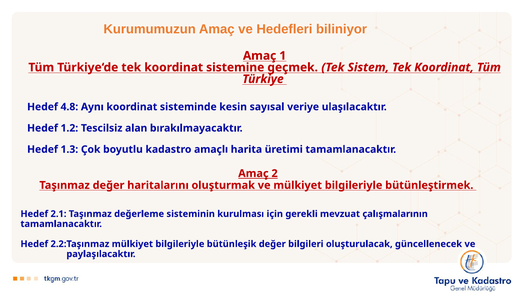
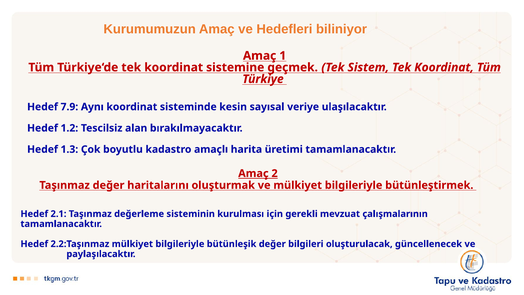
4.8: 4.8 -> 7.9 (69, 107)
